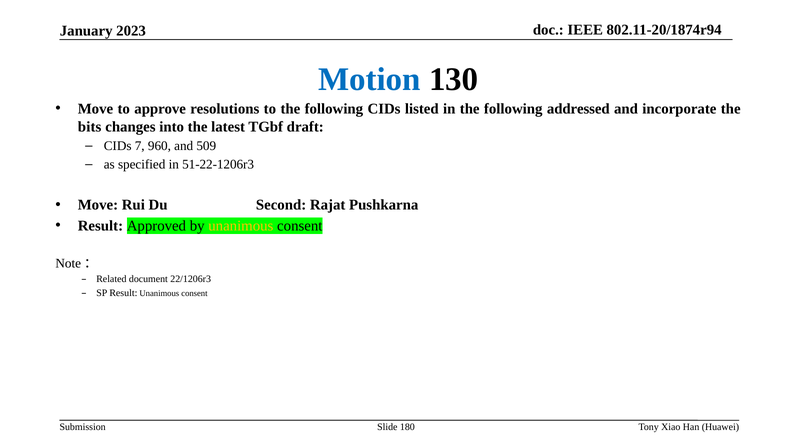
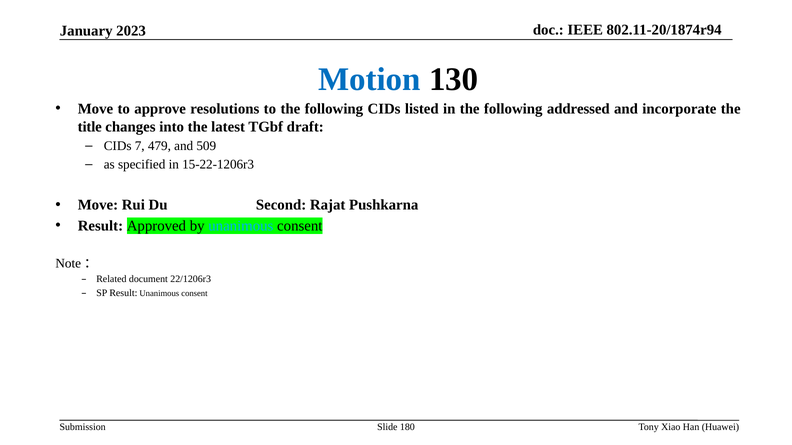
bits: bits -> title (90, 127)
960: 960 -> 479 (159, 146)
51-22-1206r3: 51-22-1206r3 -> 15-22-1206r3 (218, 165)
unanimous colour: yellow -> light blue (241, 226)
